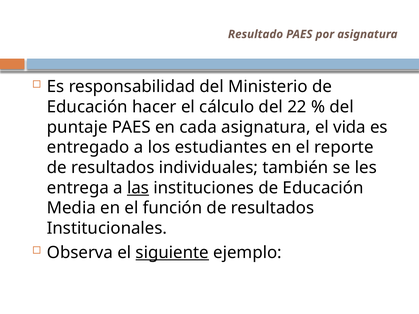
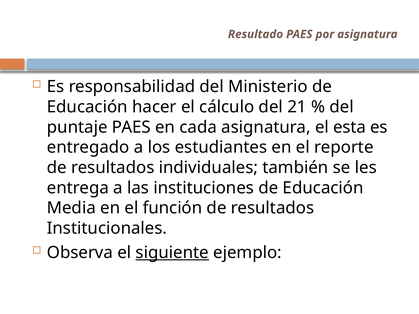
22: 22 -> 21 (297, 107)
vida: vida -> esta (350, 127)
las underline: present -> none (138, 188)
